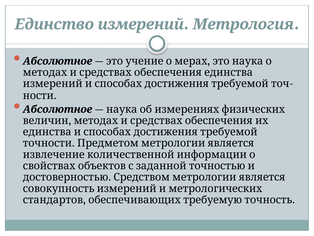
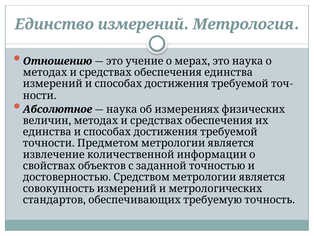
Абсолютное: Абсолютное -> Отношению (58, 61)
